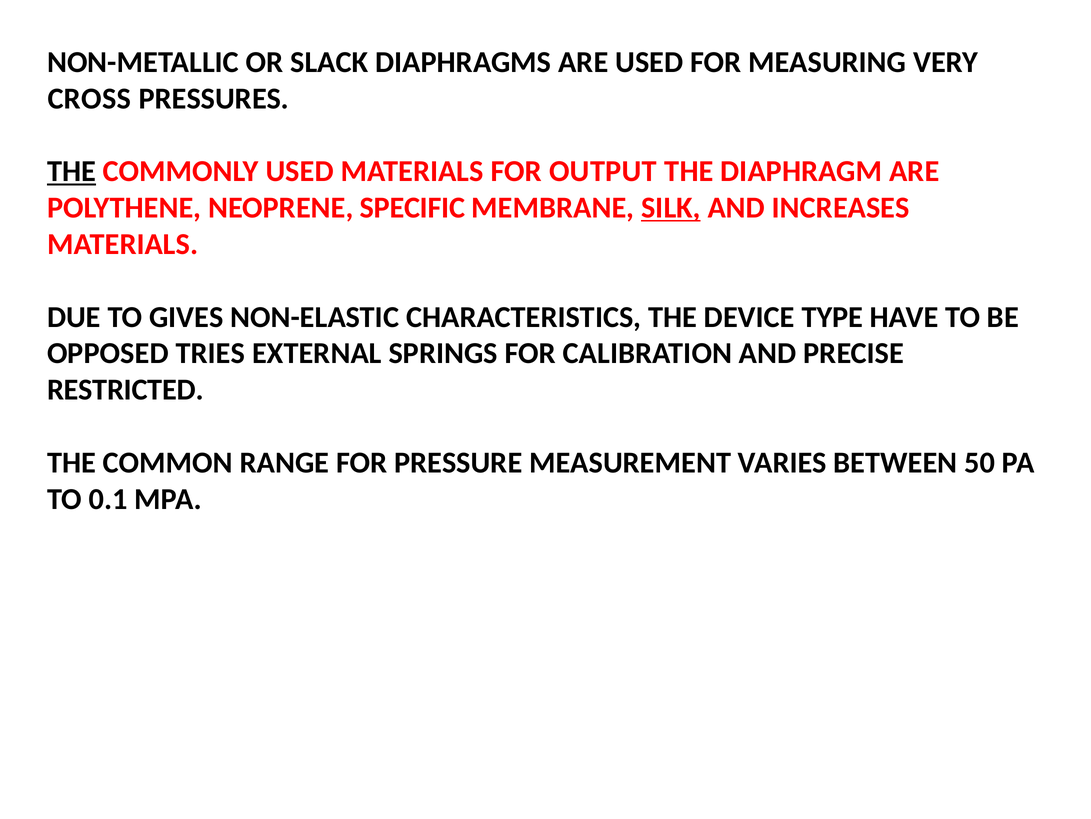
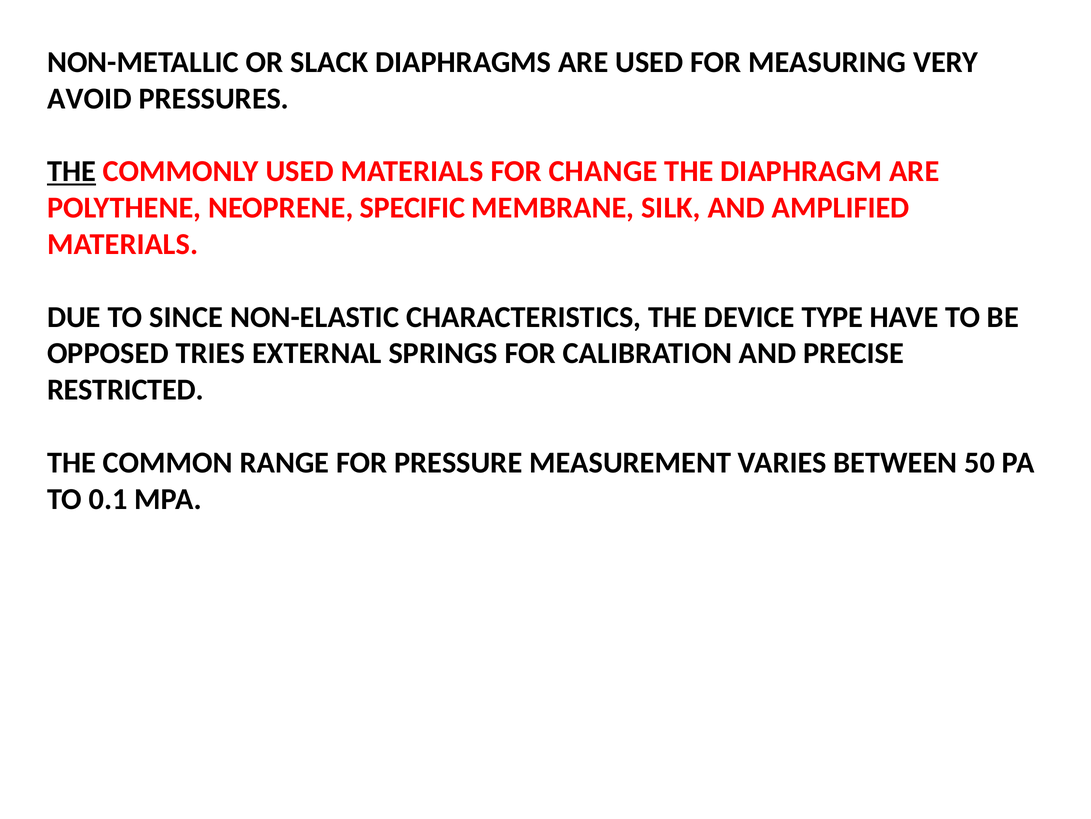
CROSS: CROSS -> AVOID (89, 98)
OUTPUT: OUTPUT -> CHANGE (603, 171)
SILK underline: present -> none (671, 208)
INCREASES: INCREASES -> AMPLIFIED (841, 208)
GIVES: GIVES -> SINCE (186, 317)
